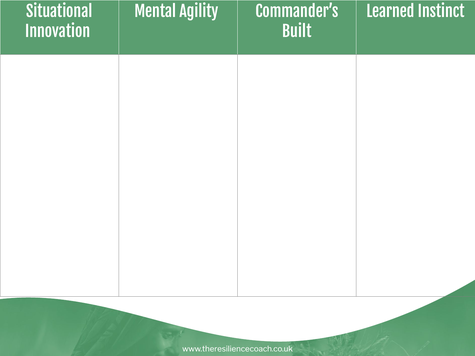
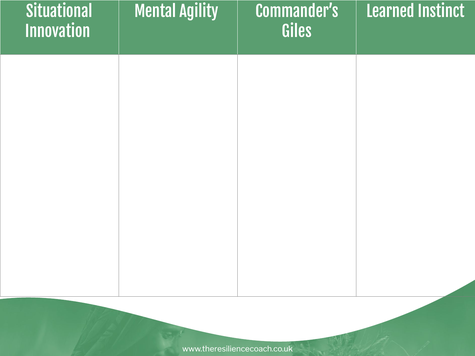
Built: Built -> Giles (297, 32)
